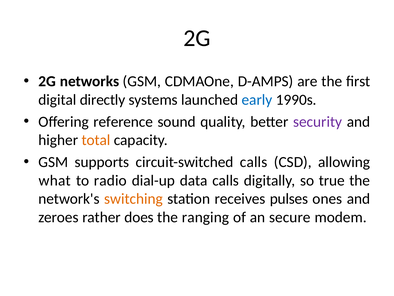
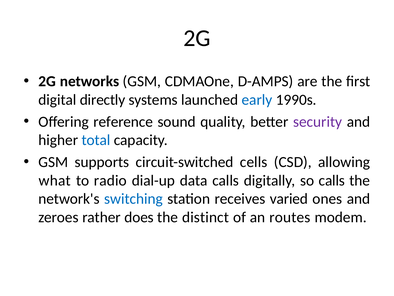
total colour: orange -> blue (96, 140)
circuit-switched calls: calls -> cells (254, 162)
so true: true -> calls (332, 180)
switching colour: orange -> blue (134, 199)
pulses: pulses -> varied (289, 199)
ranging: ranging -> distinct (206, 217)
secure: secure -> routes (290, 217)
